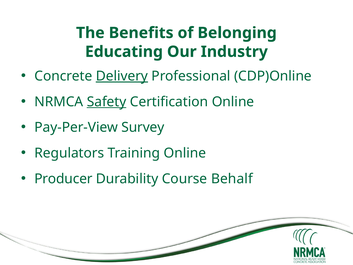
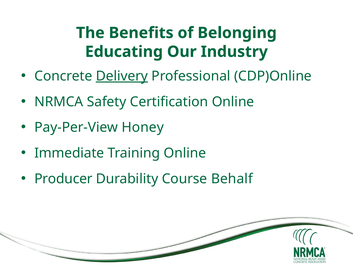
Safety underline: present -> none (107, 102)
Survey: Survey -> Honey (143, 127)
Regulators: Regulators -> Immediate (69, 153)
